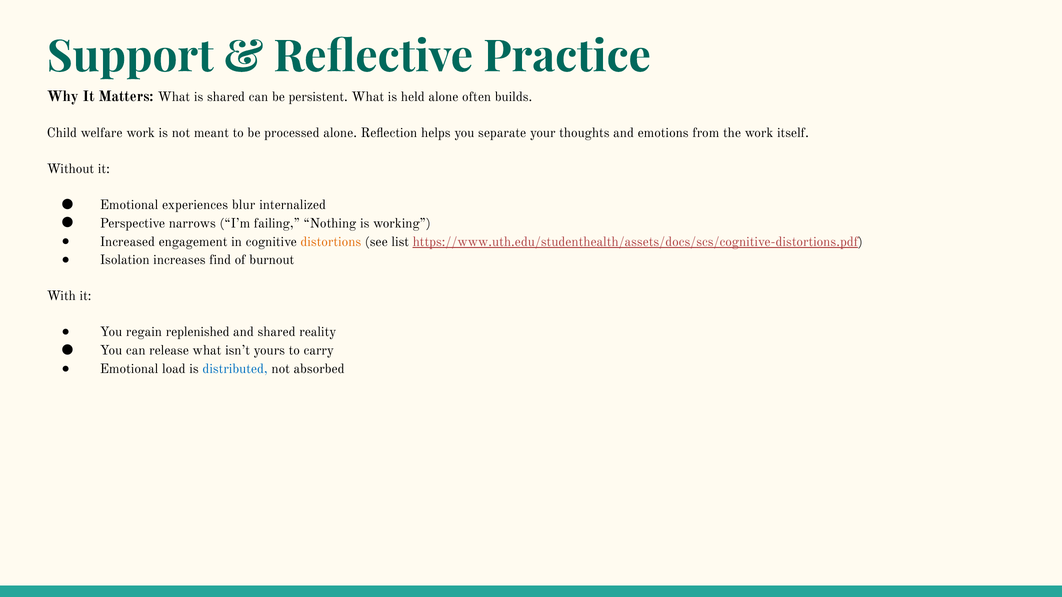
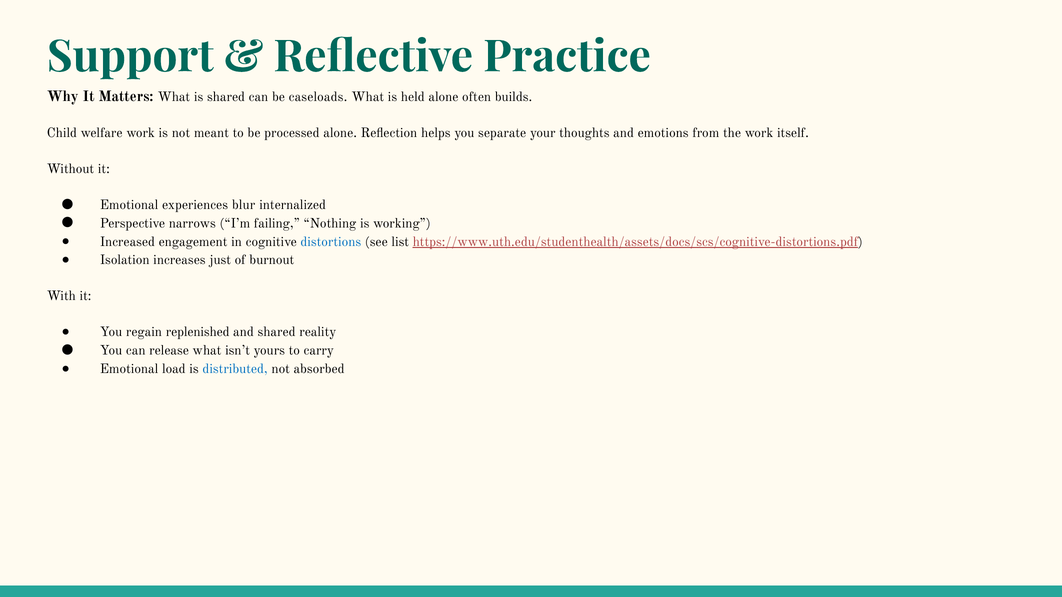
persistent: persistent -> caseloads (318, 97)
distortions colour: orange -> blue (331, 242)
find: find -> just (220, 260)
